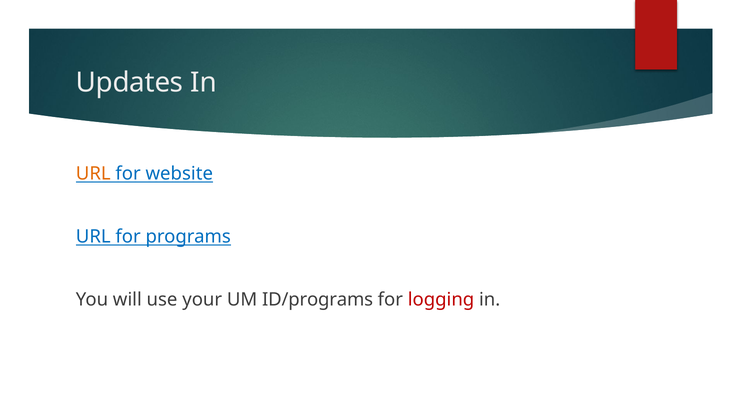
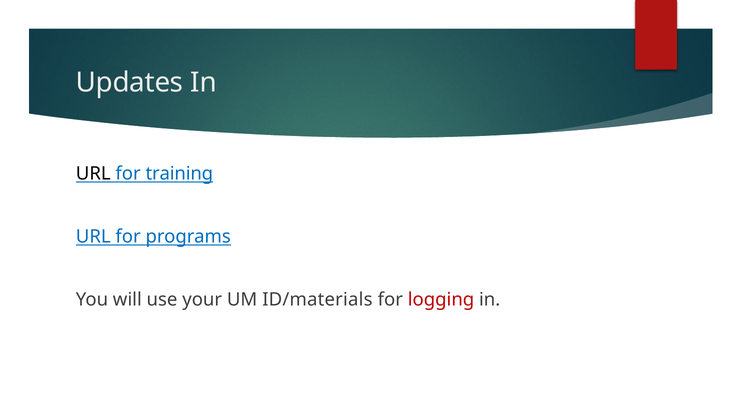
URL colour: orange -> black (93, 174)
website: website -> training (179, 174)
ID/programs: ID/programs -> ID/materials (317, 300)
